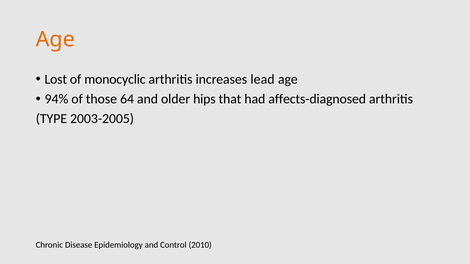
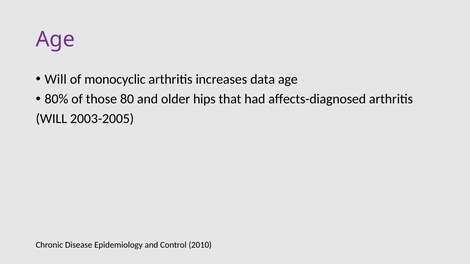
Age colour: orange -> purple (55, 39)
Lost: Lost -> Will (56, 79)
lead: lead -> data (263, 79)
94%: 94% -> 80% (56, 99)
64: 64 -> 80 (127, 99)
TYPE: TYPE -> WILL (51, 119)
